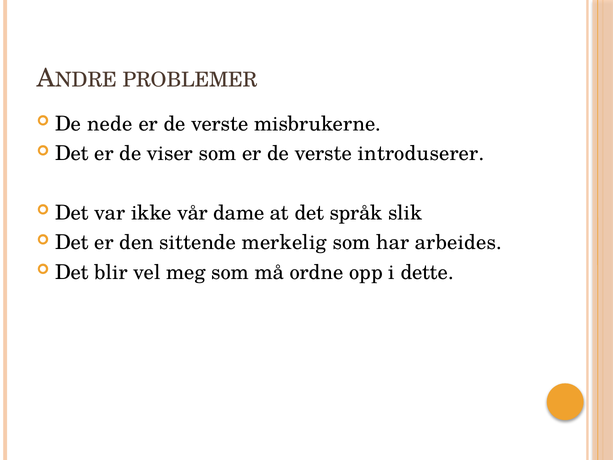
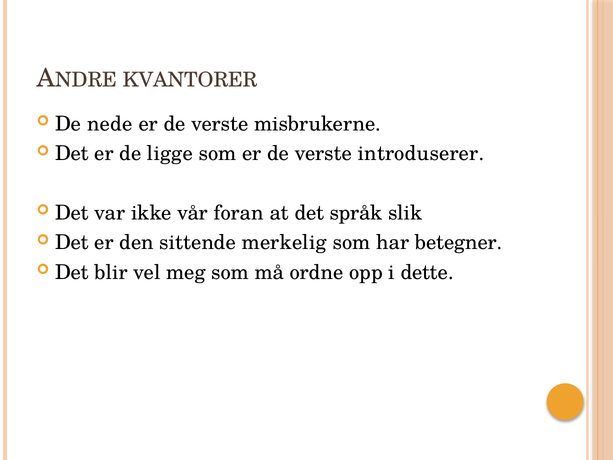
PROBLEMER: PROBLEMER -> KVANTORER (190, 80)
viser: viser -> ligge (170, 154)
dame: dame -> foran (239, 213)
arbeides: arbeides -> betegner (459, 243)
